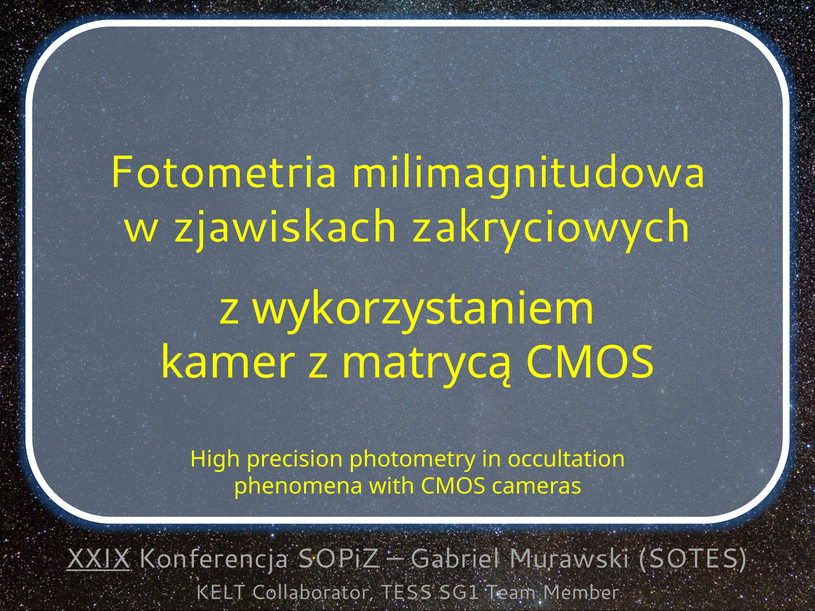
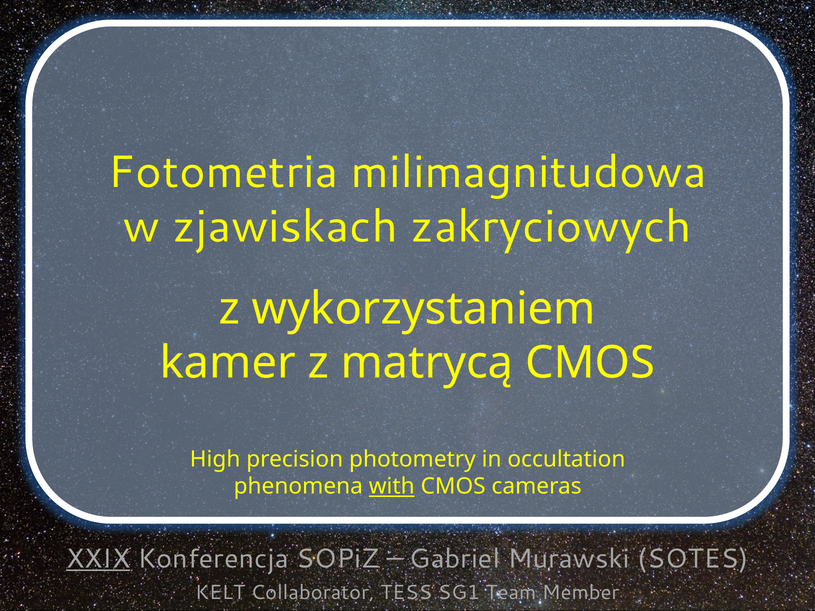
with underline: none -> present (392, 487)
